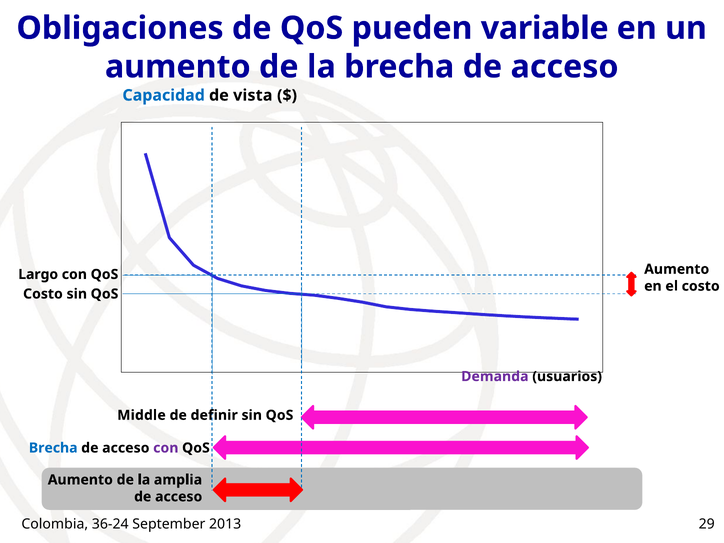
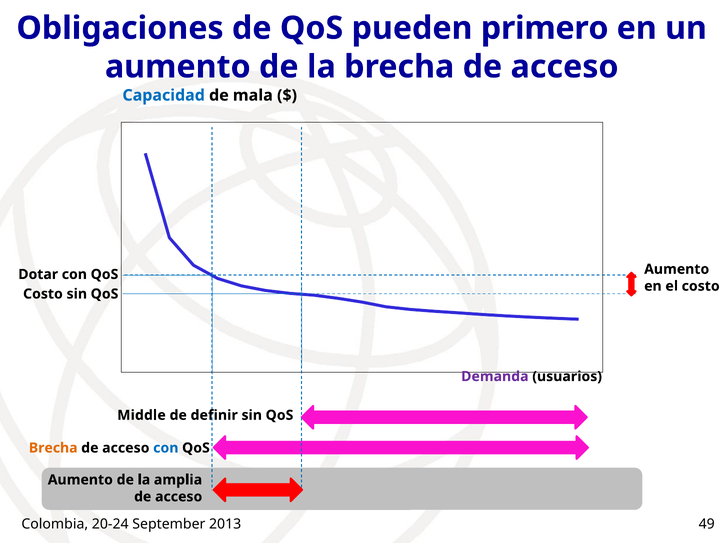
variable: variable -> primero (545, 28)
vista: vista -> mala (253, 95)
Largo: Largo -> Dotar (38, 274)
Brecha colour: blue -> orange (53, 448)
con colour: purple -> blue (166, 448)
36-24: 36-24 -> 20-24 (110, 524)
29: 29 -> 49 (707, 524)
